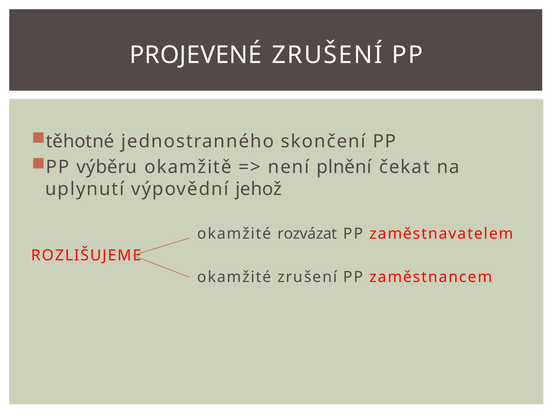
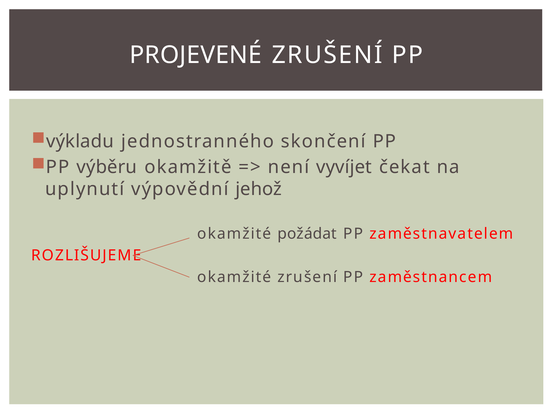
těhotné: těhotné -> výkladu (80, 141)
plnění: plnění -> vyvíjet (344, 167)
rozvázat: rozvázat -> požádat (307, 234)
